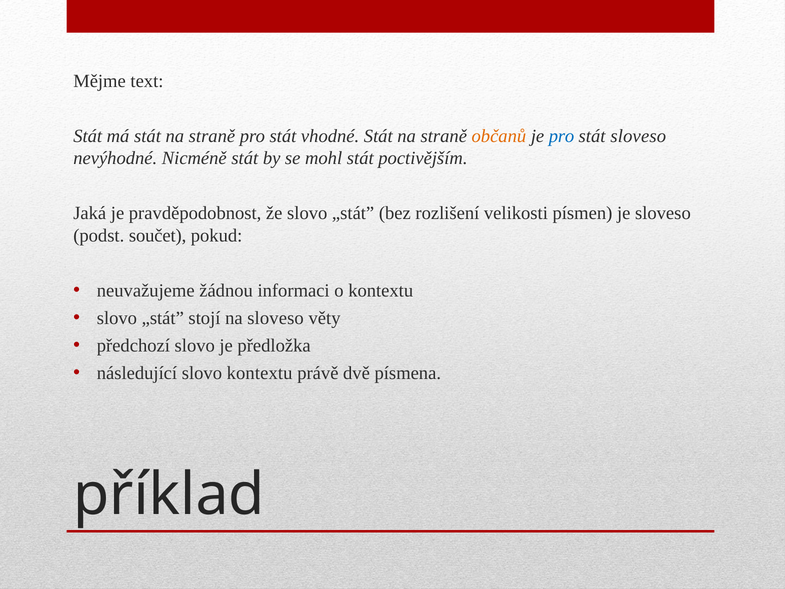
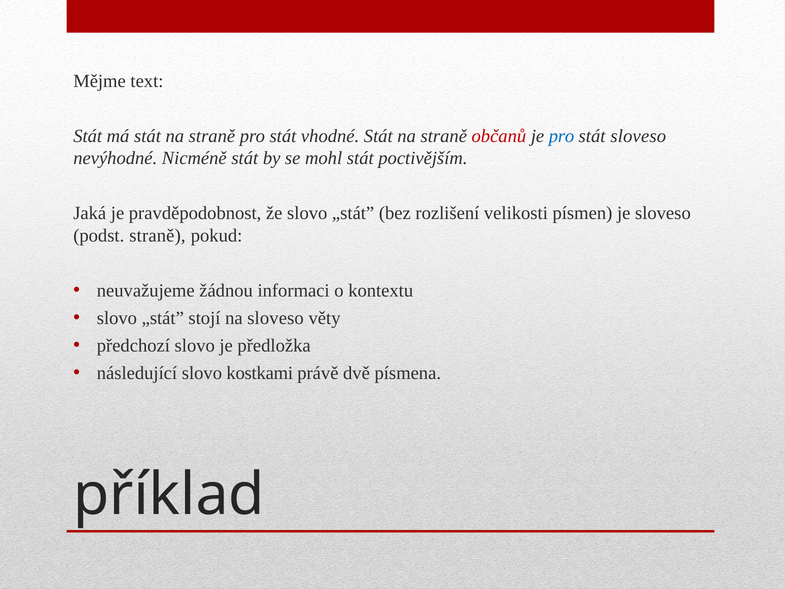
občanů colour: orange -> red (499, 136)
podst součet: součet -> straně (157, 235)
slovo kontextu: kontextu -> kostkami (260, 373)
